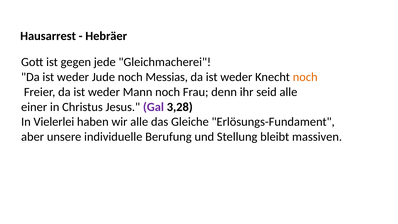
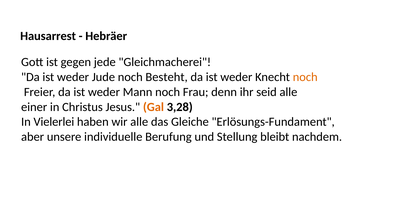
Messias: Messias -> Besteht (167, 77)
Gal colour: purple -> orange (153, 107)
massiven: massiven -> nachdem (317, 137)
